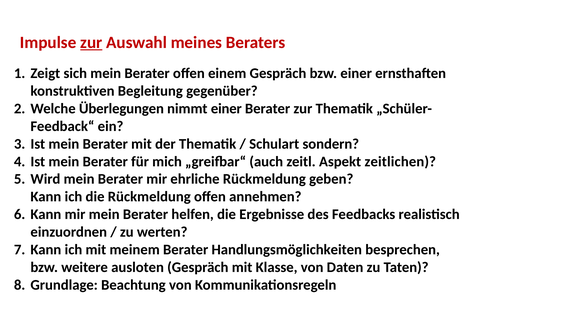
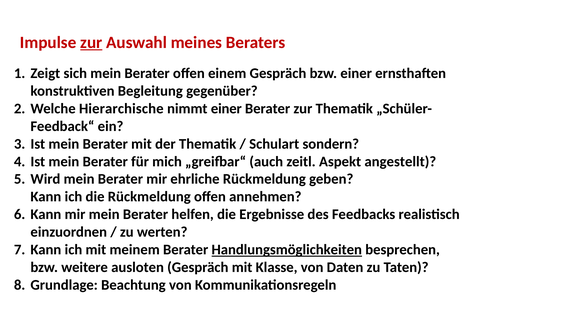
Überlegungen: Überlegungen -> Hierarchische (121, 108)
zeitlichen: zeitlichen -> angestellt (400, 161)
Handlungsmöglichkeiten underline: none -> present (287, 250)
